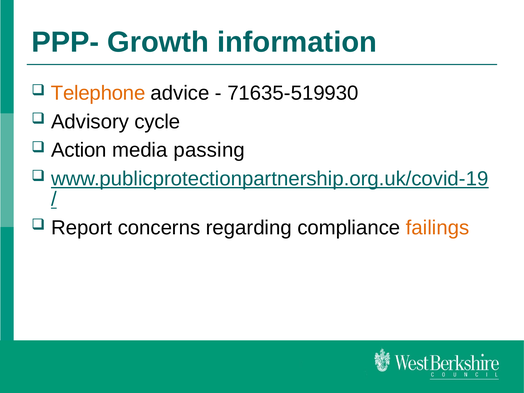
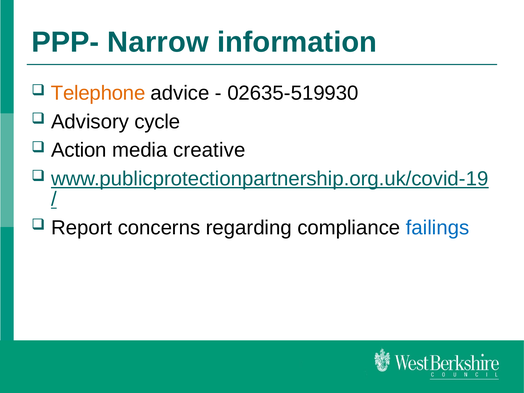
Growth: Growth -> Narrow (158, 42)
71635-519930: 71635-519930 -> 02635-519930 (293, 93)
passing: passing -> creative (209, 150)
failings colour: orange -> blue (438, 228)
